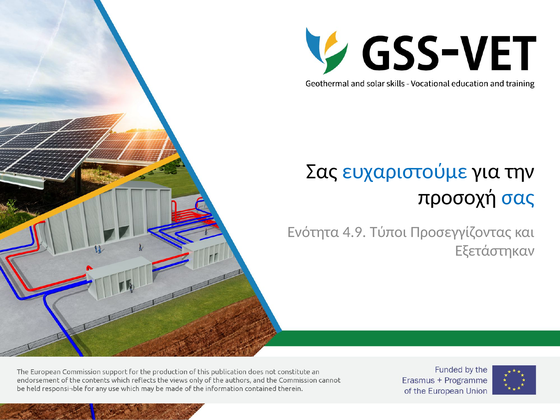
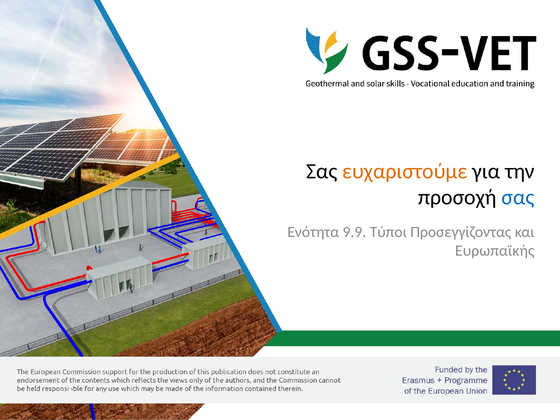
ευχαριστούμε colour: blue -> orange (405, 171)
4.9: 4.9 -> 9.9 (354, 232)
Εξετάστηκαν: Εξετάστηκαν -> Ευρωπαϊκής (495, 251)
